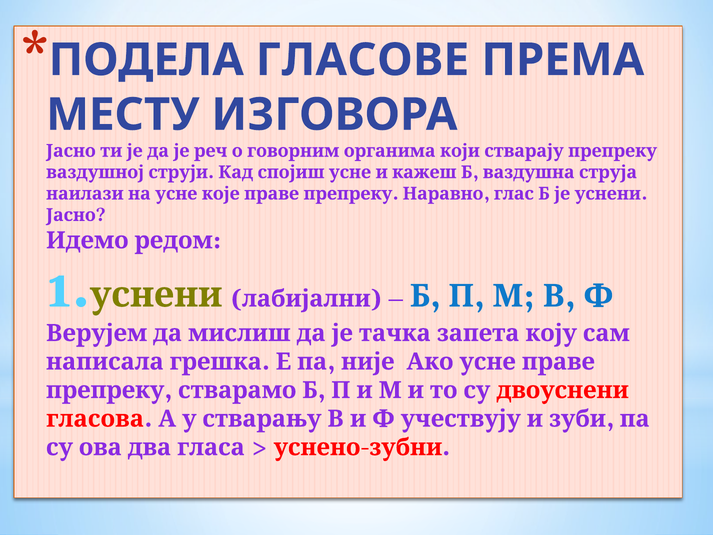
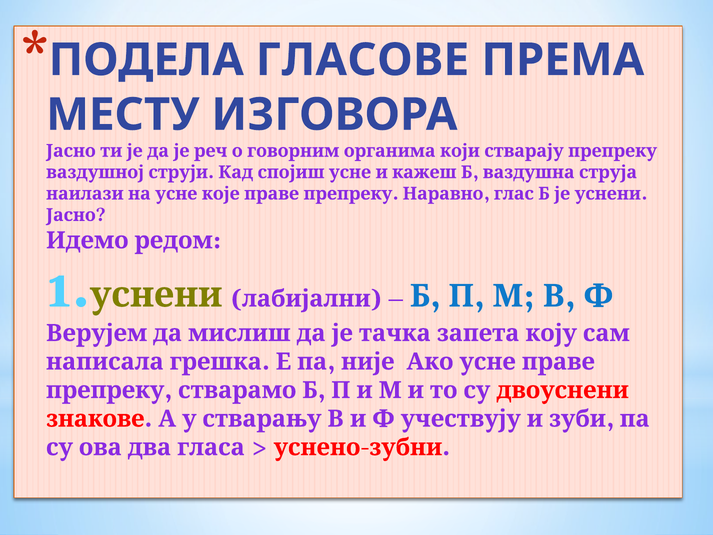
гласова: гласова -> знакове (95, 419)
